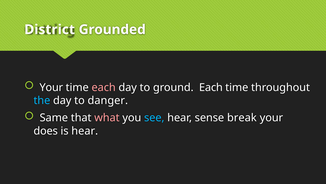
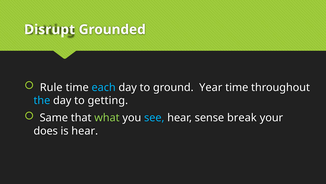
District: District -> Disrupt (50, 29)
Your: Your -> Rule (51, 87)
each colour: pink -> light blue (104, 87)
ground Each: Each -> Year (211, 87)
danger: danger -> getting (108, 100)
what colour: pink -> light green (107, 117)
